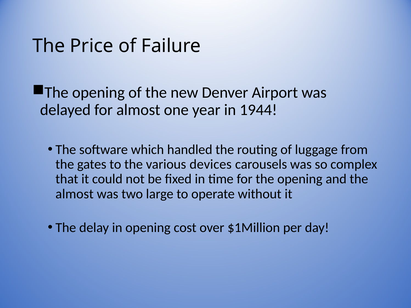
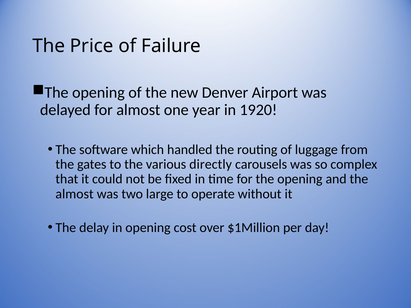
1944: 1944 -> 1920 (258, 110)
devices: devices -> directly (211, 164)
